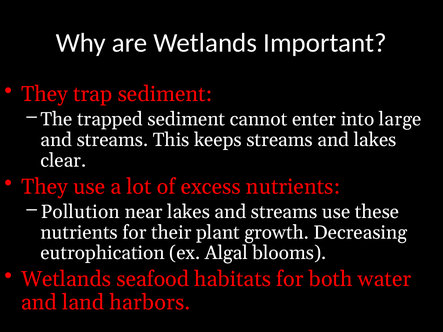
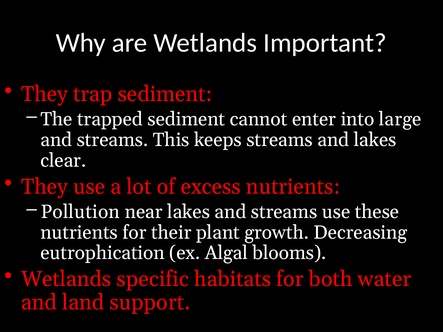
seafood: seafood -> specific (153, 279)
harbors: harbors -> support (150, 303)
